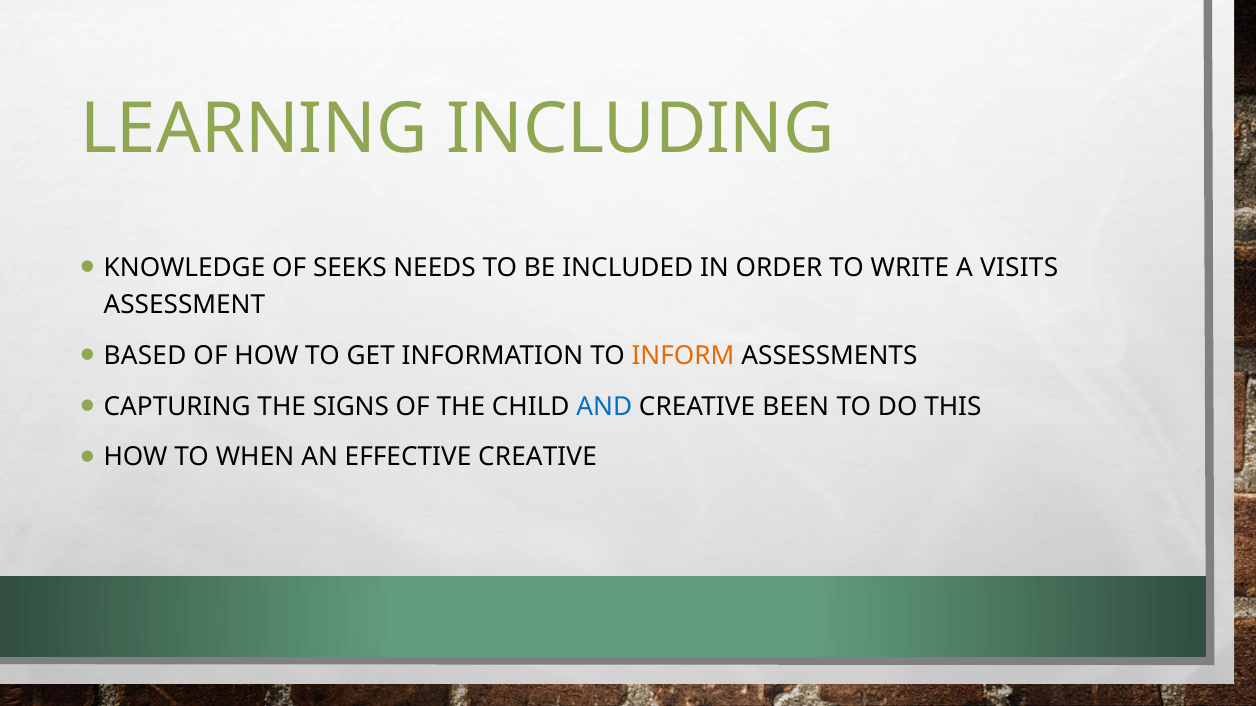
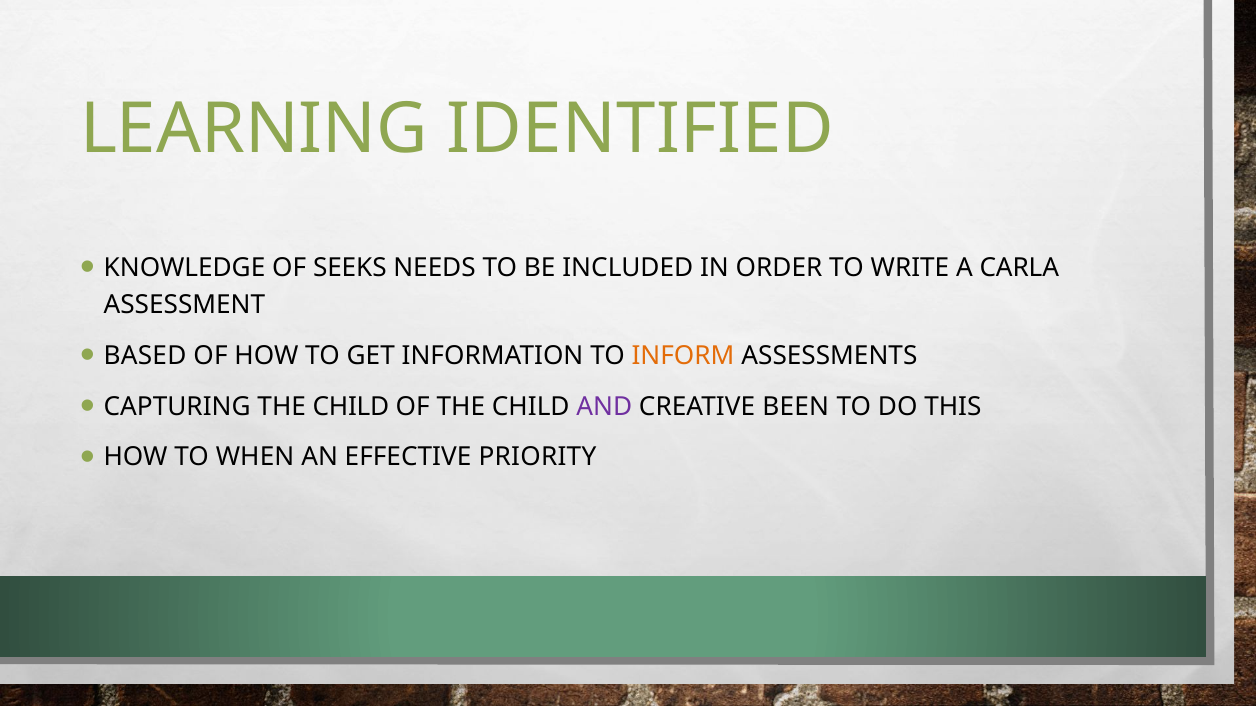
INCLUDING: INCLUDING -> IDENTIFIED (640, 130)
VISITS: VISITS -> CARLA (1019, 268)
CAPTURING THE SIGNS: SIGNS -> CHILD (351, 407)
AND colour: blue -> purple (604, 407)
EFFECTIVE CREATIVE: CREATIVE -> PRIORITY (537, 458)
